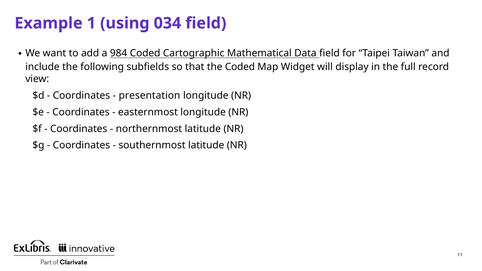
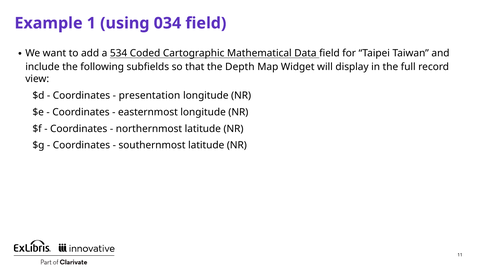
984: 984 -> 534 (119, 53)
the Coded: Coded -> Depth (240, 67)
